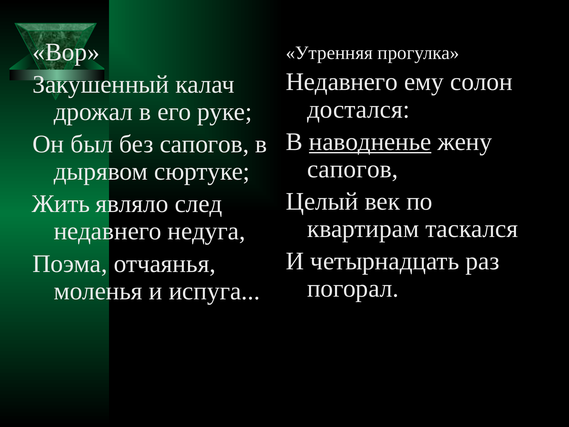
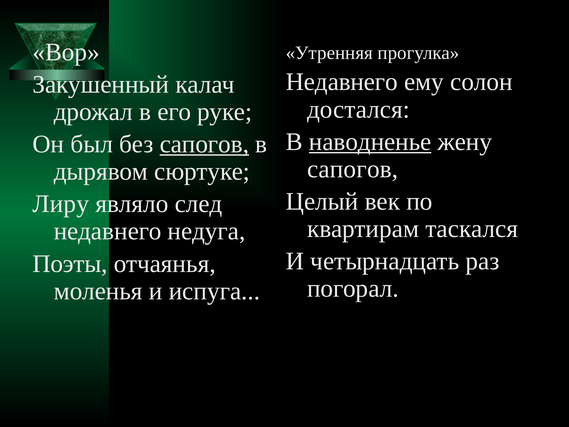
сапогов underline: none -> present (204, 144)
Жить: Жить -> Лиру (61, 204)
Поэма: Поэма -> Поэты (70, 264)
